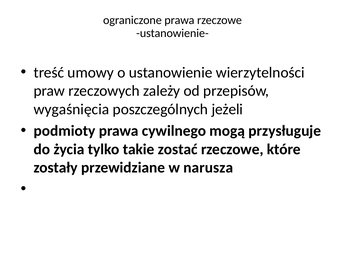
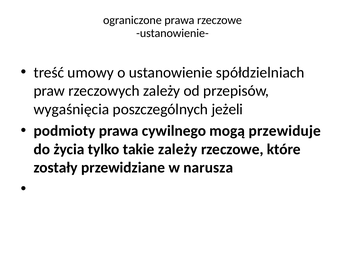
wierzytelności: wierzytelności -> spółdzielniach (260, 72)
przysługuje: przysługuje -> przewiduje (285, 131)
takie zostać: zostać -> zależy (178, 149)
